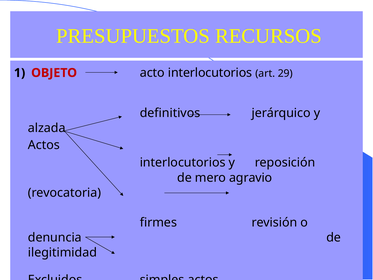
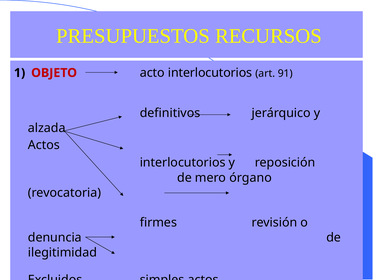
29: 29 -> 91 (285, 73)
agravio: agravio -> órgano (251, 178)
